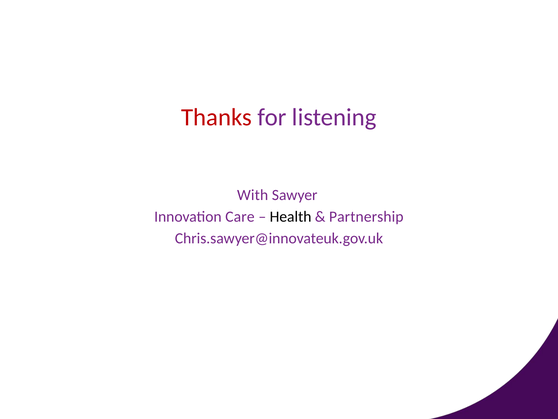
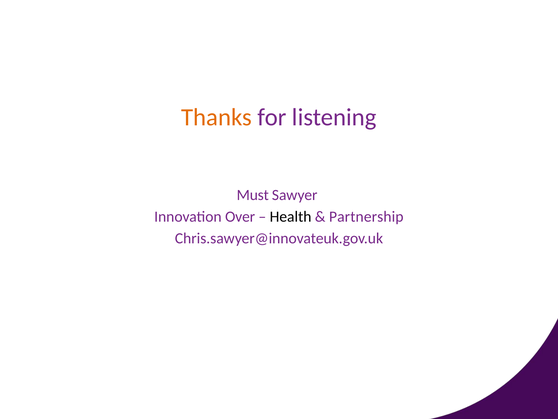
Thanks colour: red -> orange (217, 117)
With: With -> Must (253, 195)
Care: Care -> Over (240, 216)
